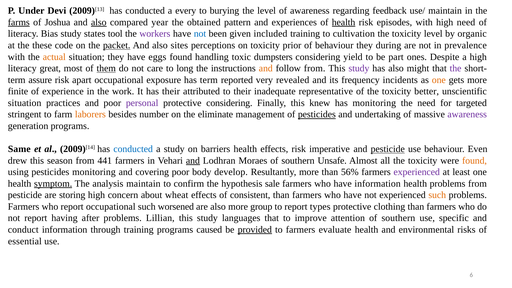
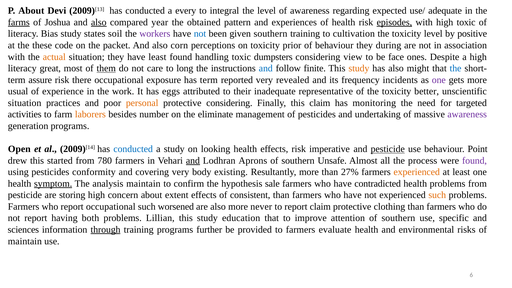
P Under: Under -> About (31, 11)
burying: burying -> integral (224, 11)
feedback: feedback -> expected (390, 11)
use/ maintain: maintain -> adequate (445, 11)
health underline: present -> none (344, 22)
episodes underline: none -> present (394, 22)
high need: need -> toxic (466, 22)
tool: tool -> soil (115, 34)
given included: included -> southern (270, 34)
organic: organic -> positive (472, 34)
packet underline: present -> none (117, 45)
sites: sites -> corn (179, 45)
prevalence: prevalence -> association (466, 45)
have eggs: eggs -> least (157, 57)
yield: yield -> view (353, 57)
part: part -> face (396, 57)
and colour: orange -> blue (266, 68)
follow from: from -> finite (315, 68)
study colour: purple -> orange (359, 68)
the colour: purple -> blue (456, 68)
apart: apart -> there (82, 80)
one colour: orange -> purple (439, 80)
finite: finite -> usual (18, 91)
has their: their -> eggs (171, 91)
personal colour: purple -> orange (142, 103)
this knew: knew -> claim (320, 103)
stringent: stringent -> activities (25, 114)
pesticides underline: present -> none (317, 114)
Same: Same -> Open (19, 149)
barriers: barriers -> looking (216, 149)
Even: Even -> Point (478, 149)
season: season -> started (60, 161)
441: 441 -> 780 (105, 161)
Moraes: Moraes -> Aprons (253, 161)
all the toxicity: toxicity -> process (423, 161)
found colour: orange -> purple (475, 161)
pesticides monitoring: monitoring -> conformity (94, 172)
covering poor: poor -> very (181, 172)
develop: develop -> existing (231, 172)
56%: 56% -> 27% (350, 172)
experienced colour: purple -> orange (417, 172)
have information: information -> contradicted (378, 184)
wheat: wheat -> extent (177, 195)
group: group -> never (261, 207)
report types: types -> claim (320, 207)
after: after -> both (90, 218)
languages: languages -> education (241, 218)
conduct: conduct -> sciences (23, 230)
through underline: none -> present (106, 230)
caused: caused -> further (209, 230)
provided underline: present -> none (255, 230)
essential: essential -> maintain (25, 241)
